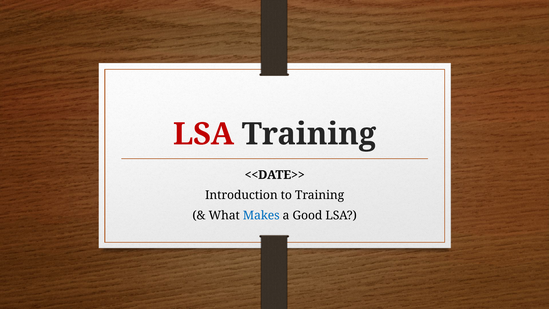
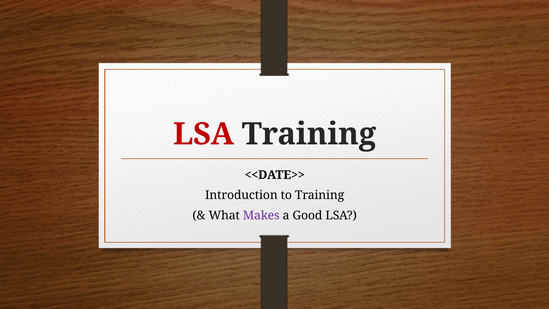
Makes colour: blue -> purple (261, 215)
